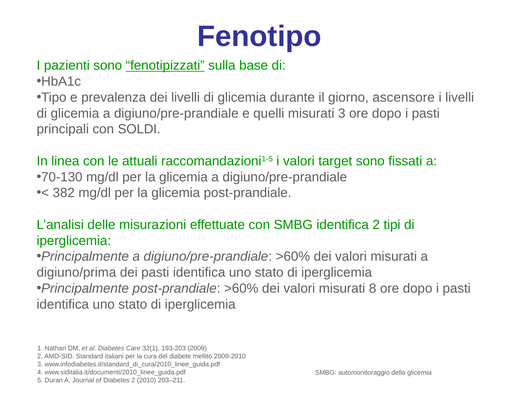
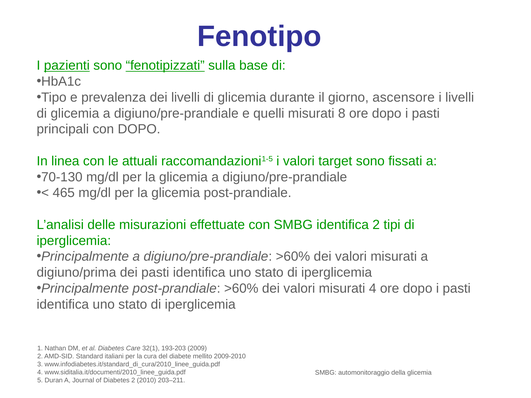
pazienti underline: none -> present (67, 66)
misurati 3: 3 -> 8 (342, 113)
con SOLDI: SOLDI -> DOPO (139, 129)
382: 382 -> 465 (64, 193)
misurati 8: 8 -> 4 (373, 289)
